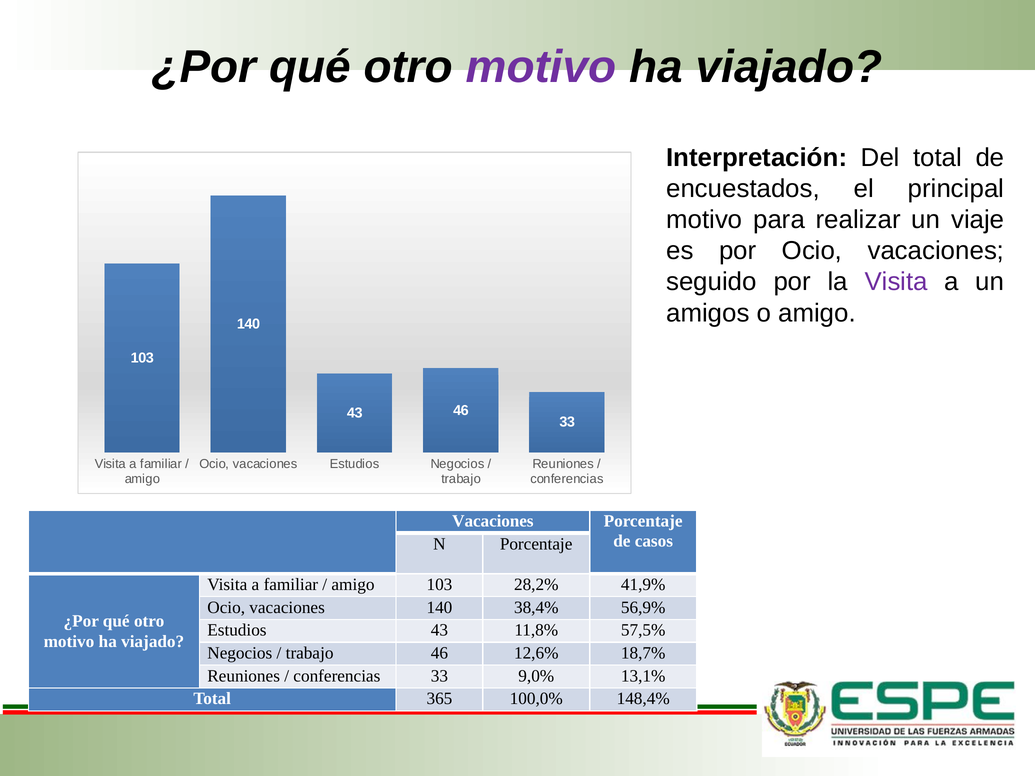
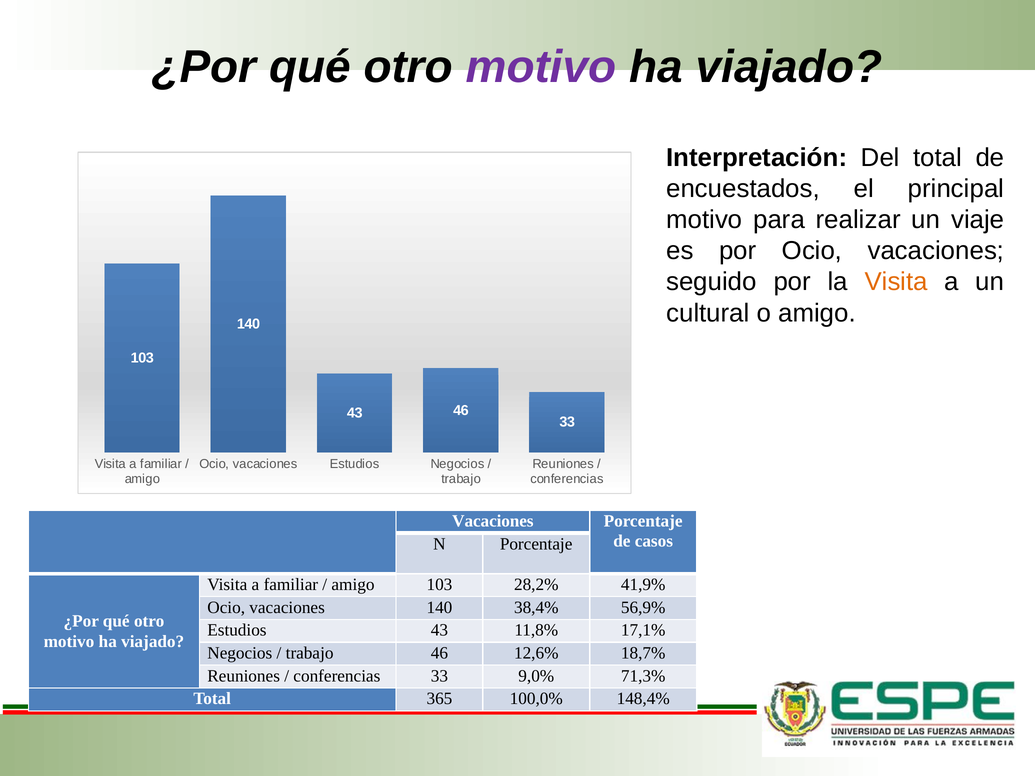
Visita colour: purple -> orange (896, 282)
amigos: amigos -> cultural (708, 313)
57,5%: 57,5% -> 17,1% (643, 630)
13,1%: 13,1% -> 71,3% (643, 676)
